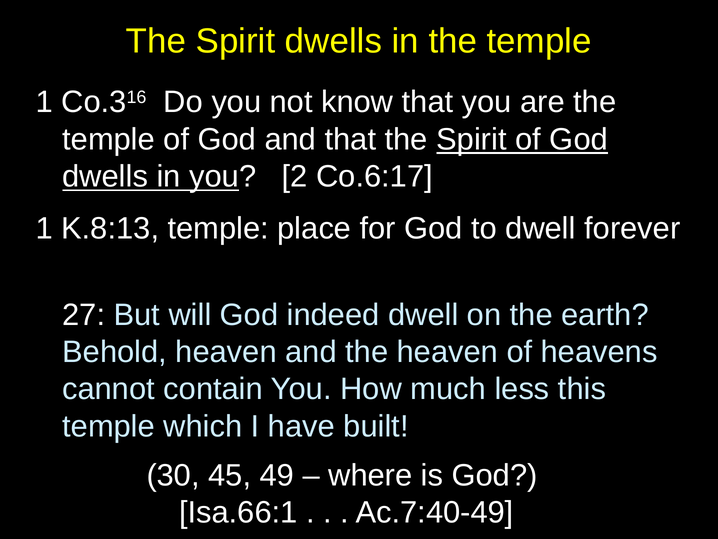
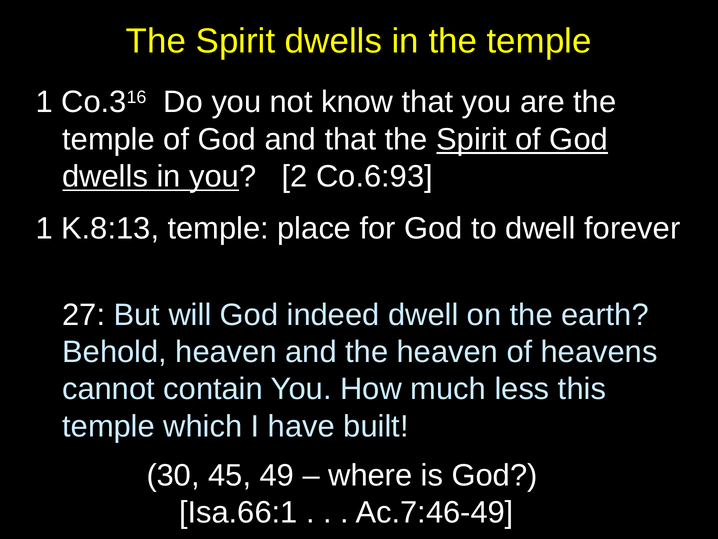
Co.6:17: Co.6:17 -> Co.6:93 (374, 176)
Ac.7:40-49: Ac.7:40-49 -> Ac.7:46-49 (435, 512)
